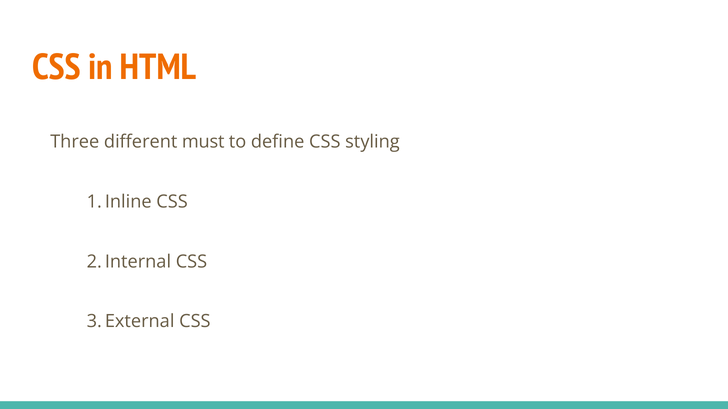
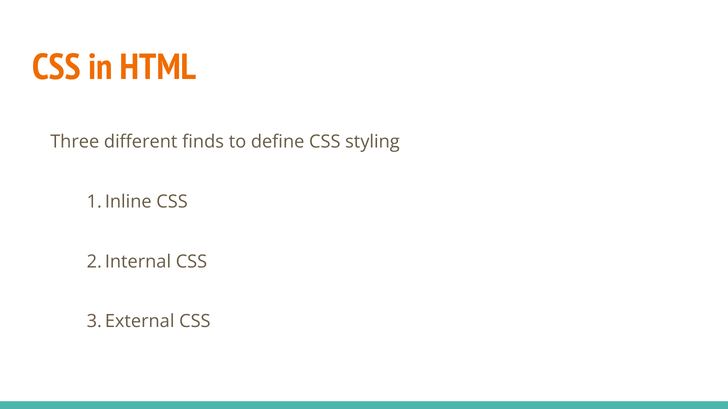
must: must -> finds (203, 142)
